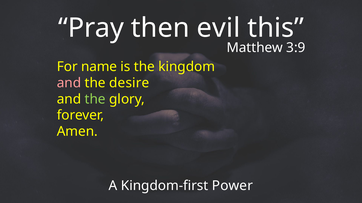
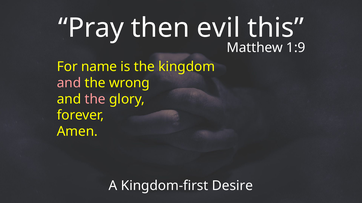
3:9: 3:9 -> 1:9 (296, 48)
desire: desire -> wrong (129, 83)
the colour: light green -> pink (95, 99)
Power: Power -> Desire (232, 186)
